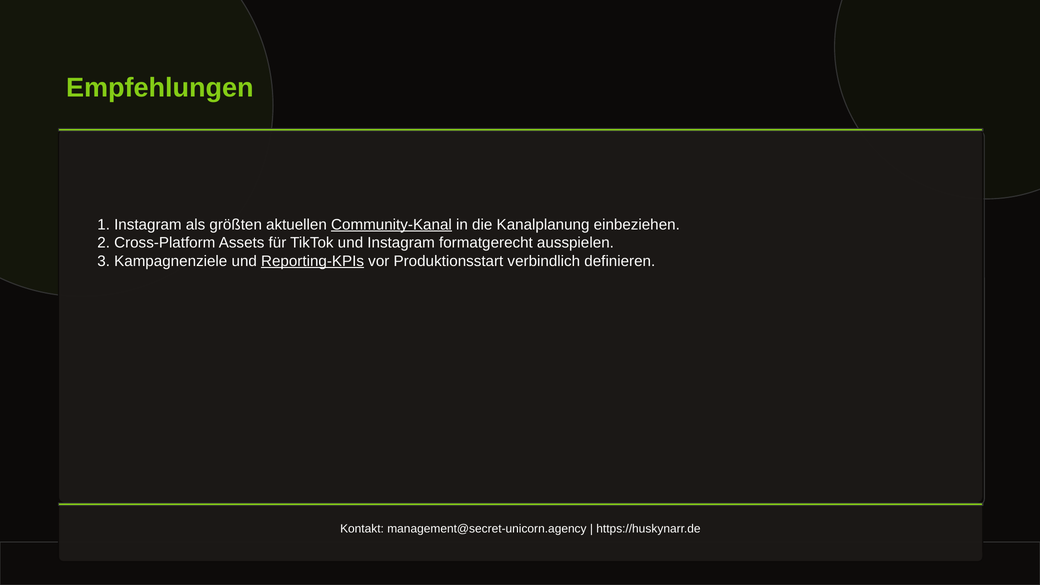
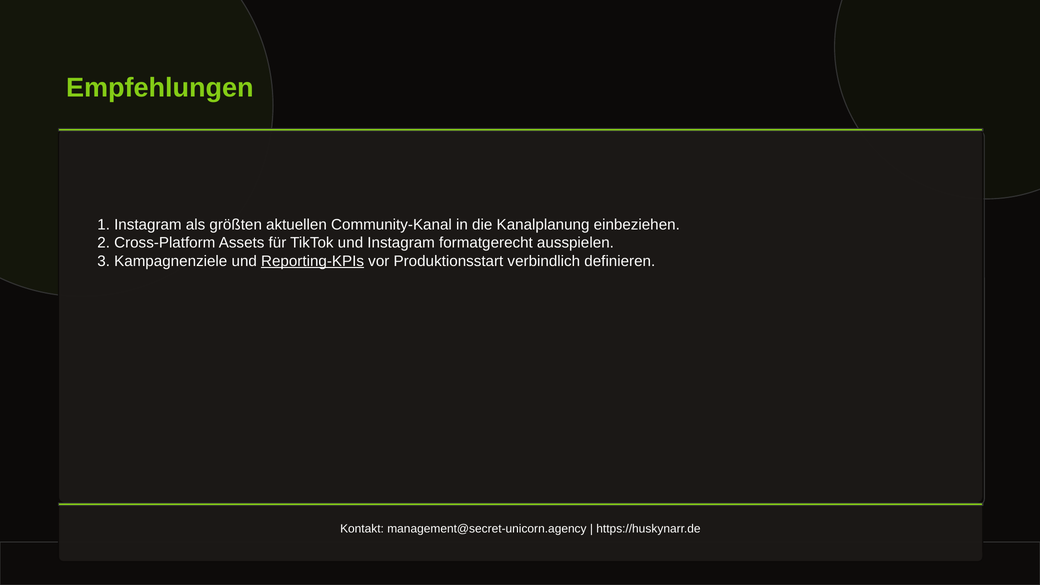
Community-Kanal underline: present -> none (391, 225)
